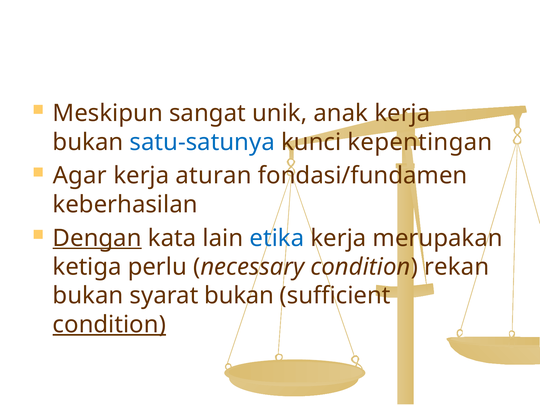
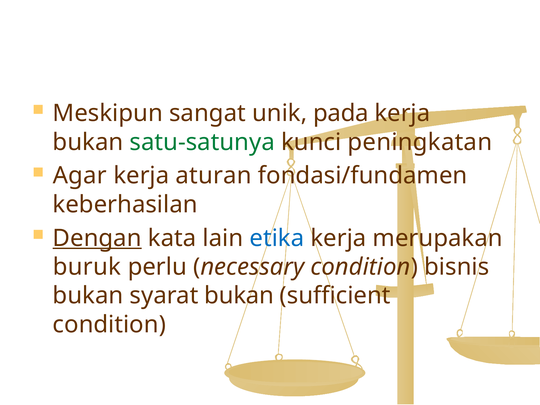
anak: anak -> pada (341, 113)
satu-satunya colour: blue -> green (202, 142)
kepentingan: kepentingan -> peningkatan (420, 142)
ketiga: ketiga -> buruk (87, 267)
rekan: rekan -> bisnis (457, 267)
condition underline: present -> none (109, 325)
